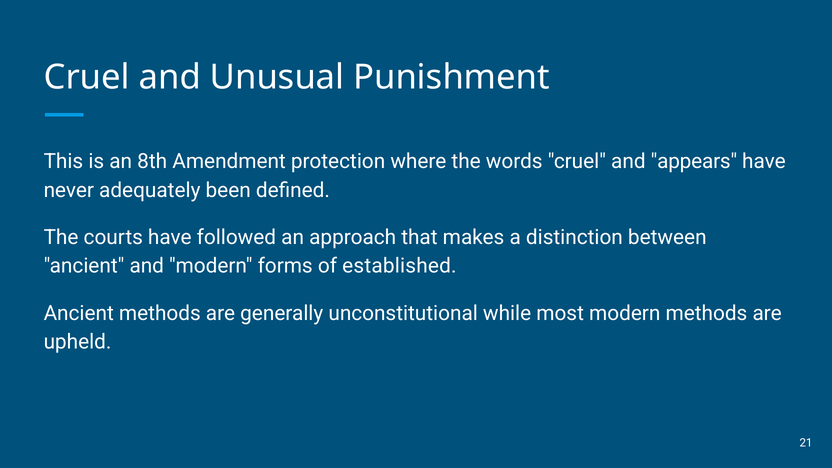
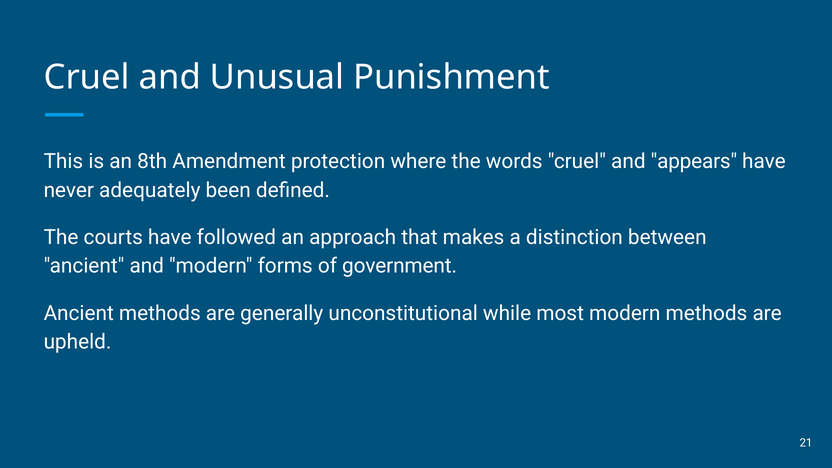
established: established -> government (400, 266)
